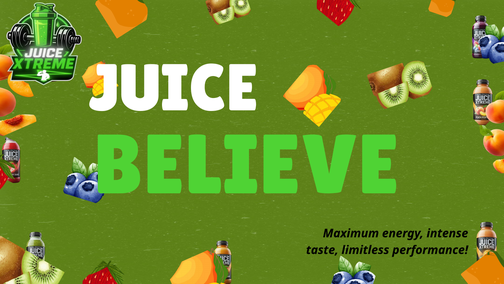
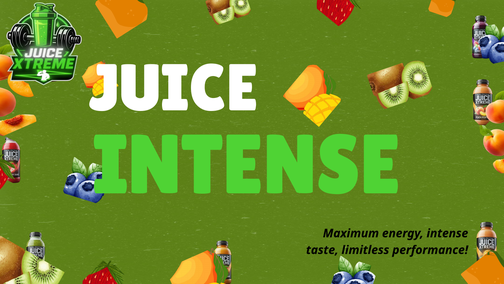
BELIEVE: BELIEVE -> INTENSE (247, 166)
